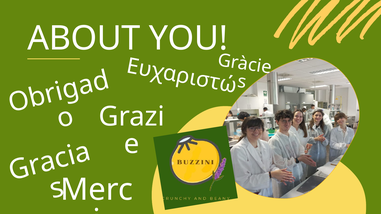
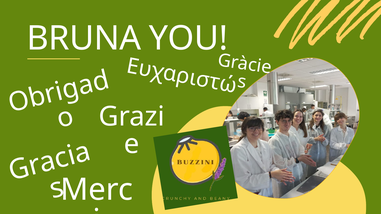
ABOUT: ABOUT -> BRUNA (84, 38)
